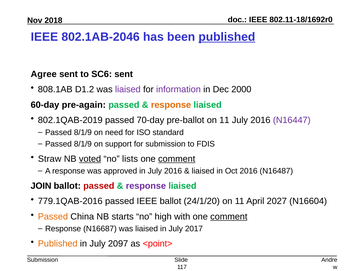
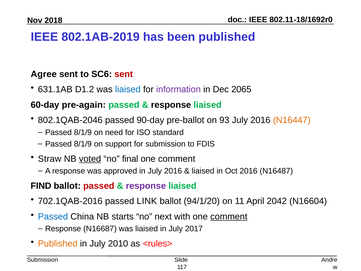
802.1AB-2046: 802.1AB-2046 -> 802.1AB-2019 (101, 37)
published underline: present -> none (227, 37)
sent colour: black -> red (124, 74)
808.1AB: 808.1AB -> 631.1AB (55, 89)
liaised colour: purple -> blue (128, 89)
2000: 2000 -> 2065 (241, 89)
response colour: orange -> black (171, 105)
802.1QAB-2019: 802.1QAB-2019 -> 802.1QAB-2046 (70, 120)
70-day: 70-day -> 90-day (150, 120)
pre-ballot on 11: 11 -> 93 (224, 120)
N16447 colour: purple -> orange (292, 120)
lists: lists -> final (130, 159)
comment underline: present -> none (177, 159)
JOIN: JOIN -> FIND (41, 186)
779.1QAB-2016: 779.1QAB-2016 -> 702.1QAB-2016 (70, 201)
passed IEEE: IEEE -> LINK (147, 201)
24/1/20: 24/1/20 -> 94/1/20 (202, 201)
2027: 2027 -> 2042 (277, 201)
Passed colour: orange -> blue (53, 216)
high: high -> next (163, 216)
2097: 2097 -> 2010 (118, 243)
<point>: <point> -> <rules> (158, 243)
